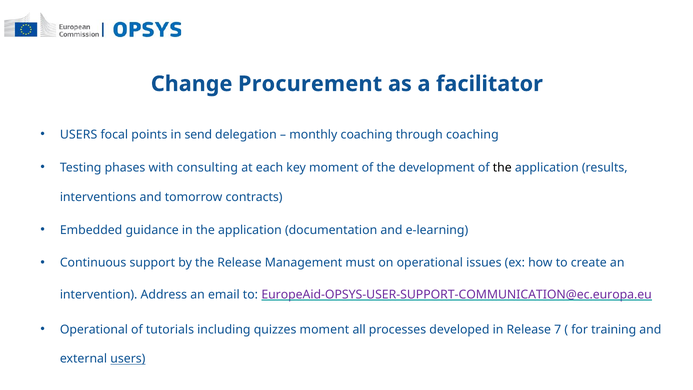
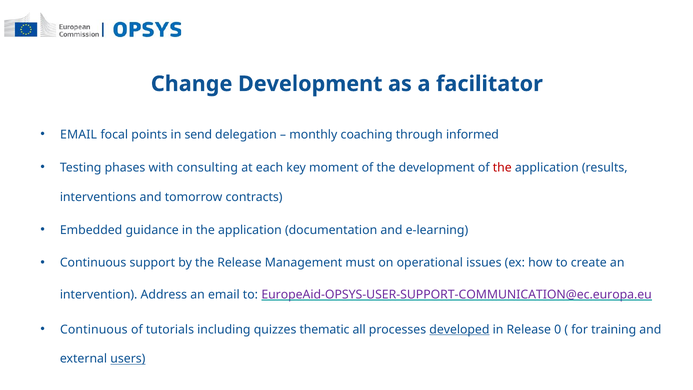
Change Procurement: Procurement -> Development (310, 84)
USERS: USERS -> EMAIL (79, 135)
through coaching: coaching -> informed (472, 135)
the colour: black -> red (502, 167)
Operational: Operational -> Continuous (94, 329)
quizzes moment: moment -> thematic (324, 329)
developed underline: none -> present (459, 329)
7: 7 -> 0 (558, 329)
